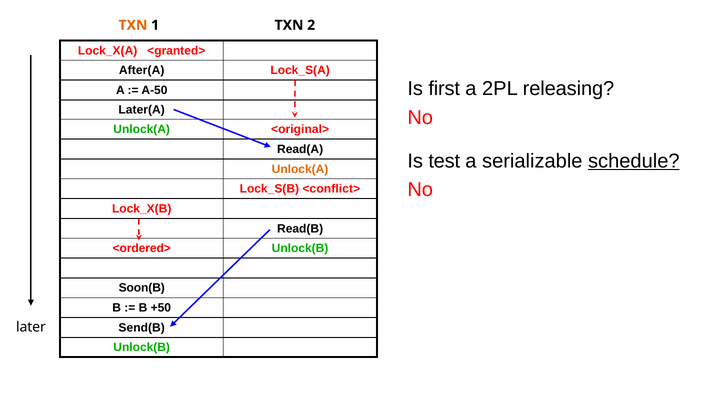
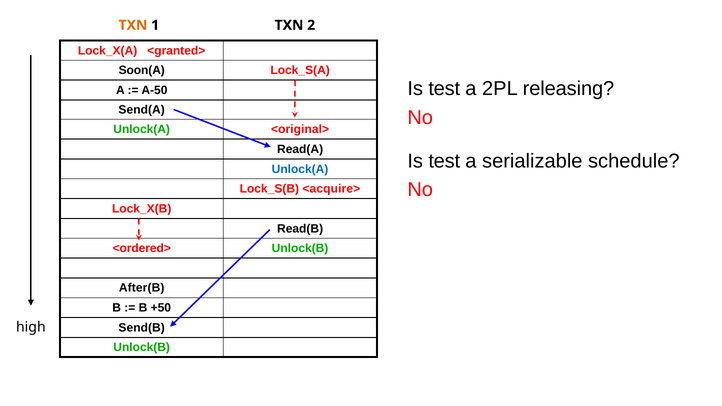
After(A: After(A -> Soon(A (142, 70)
first: first -> test (444, 89)
Later(A: Later(A -> Send(A (142, 110)
schedule underline: present -> none (634, 161)
Unlock(A colour: orange -> blue (300, 169)
<conflict>: <conflict> -> <acquire> (331, 189)
Soon(B: Soon(B -> After(B (142, 288)
later: later -> high (31, 327)
